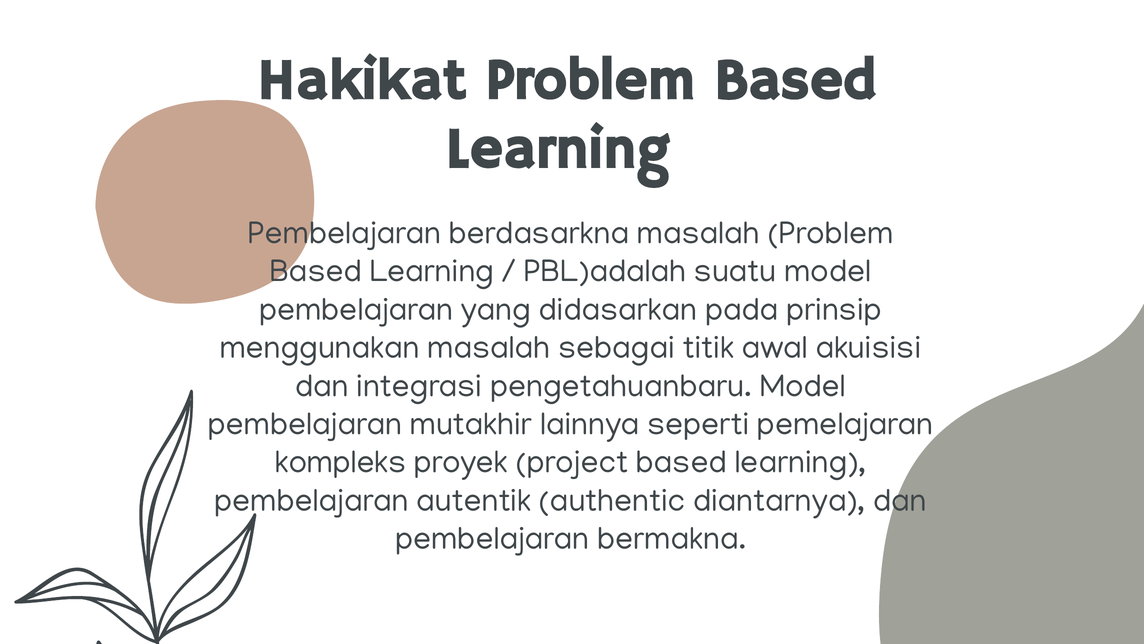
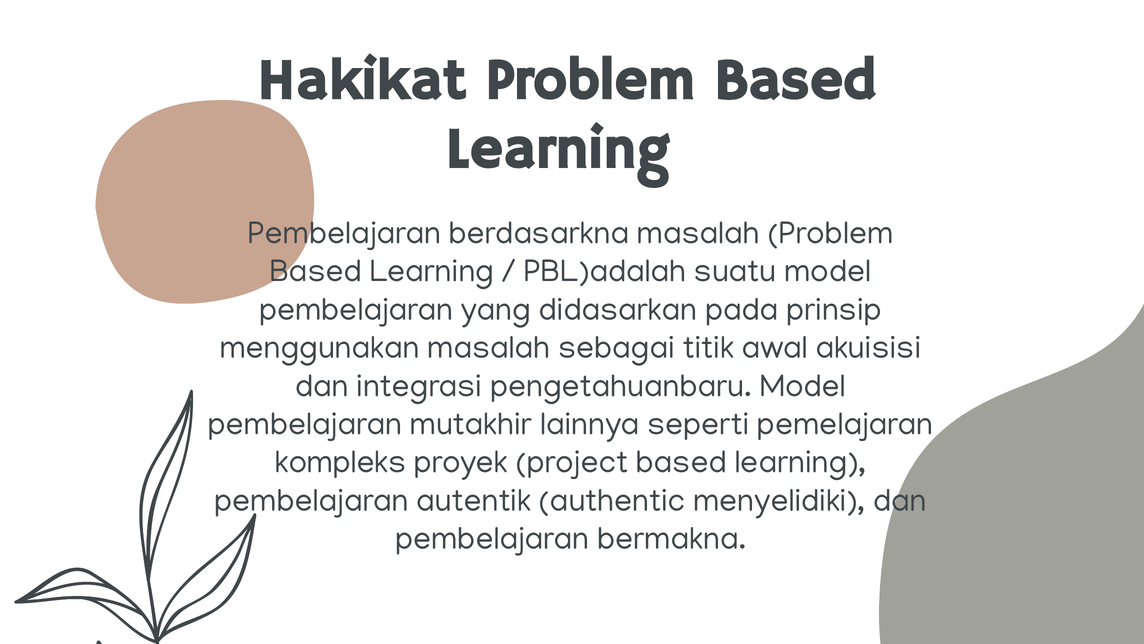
diantarnya: diantarnya -> menyelidiki (779, 500)
